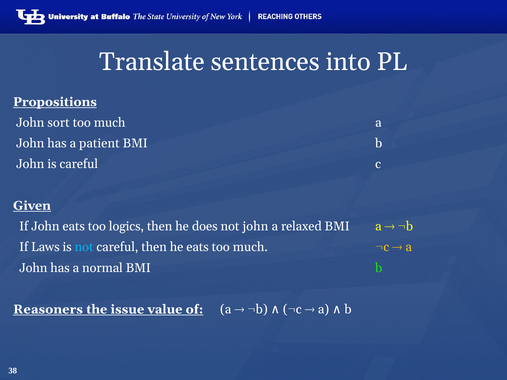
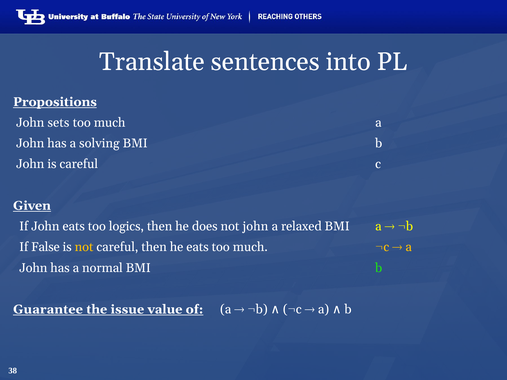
sort: sort -> sets (58, 123)
patient: patient -> solving (99, 143)
Laws: Laws -> False (45, 247)
not colour: light blue -> yellow (84, 247)
Reasoners: Reasoners -> Guarantee (48, 310)
